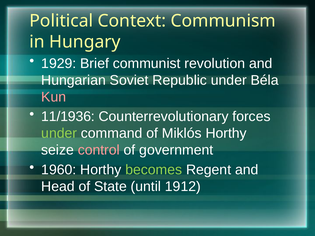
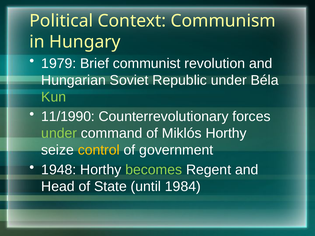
1929: 1929 -> 1979 (59, 63)
Kun colour: pink -> light green (54, 97)
11/1936: 11/1936 -> 11/1990 (68, 117)
control colour: pink -> yellow (99, 150)
1960: 1960 -> 1948 (59, 170)
1912: 1912 -> 1984 (183, 187)
